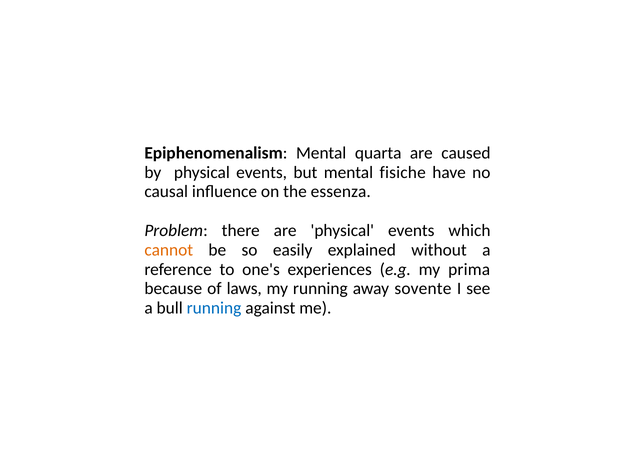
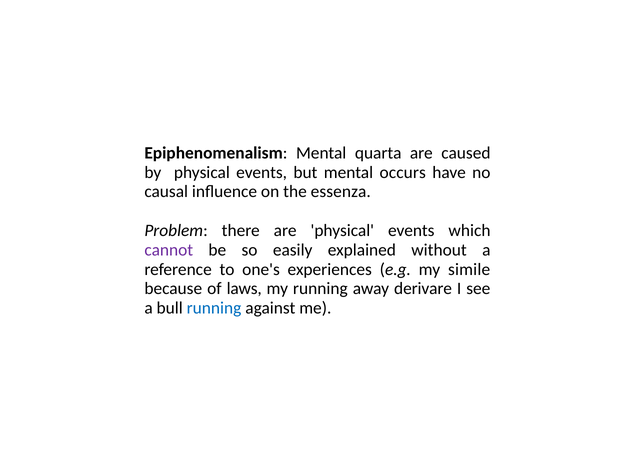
fisiche: fisiche -> occurs (403, 172)
cannot colour: orange -> purple (169, 250)
prima: prima -> simile (469, 269)
sovente: sovente -> derivare (423, 289)
